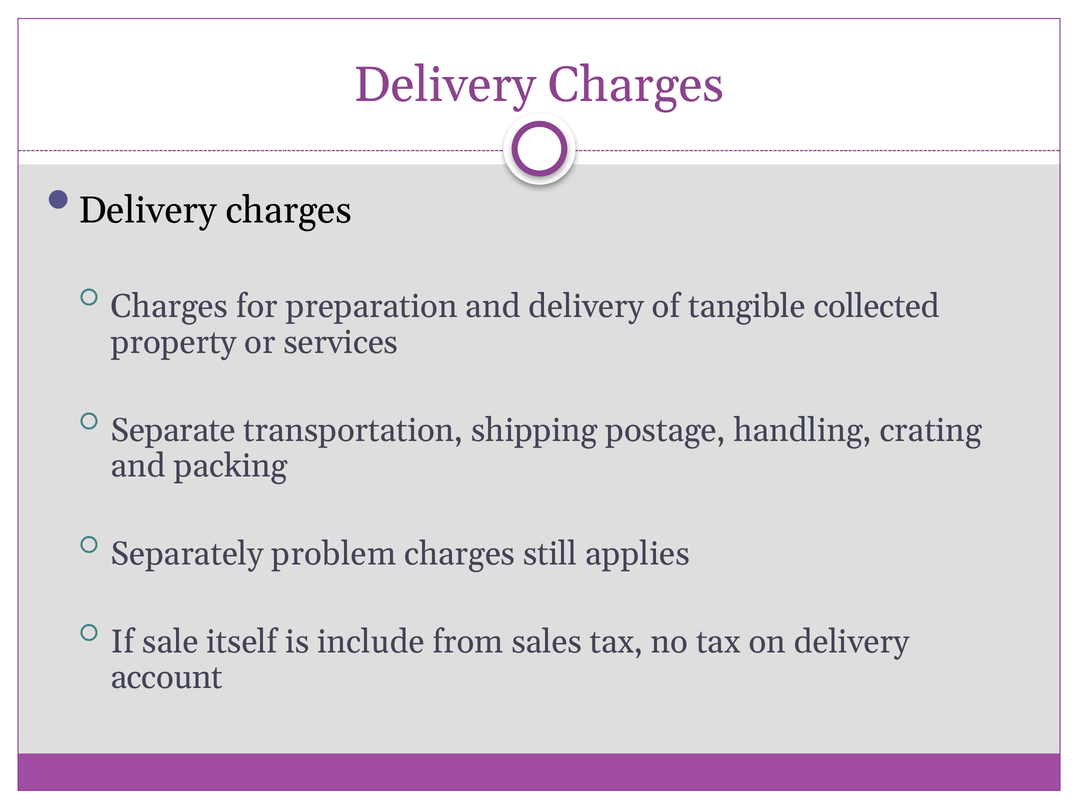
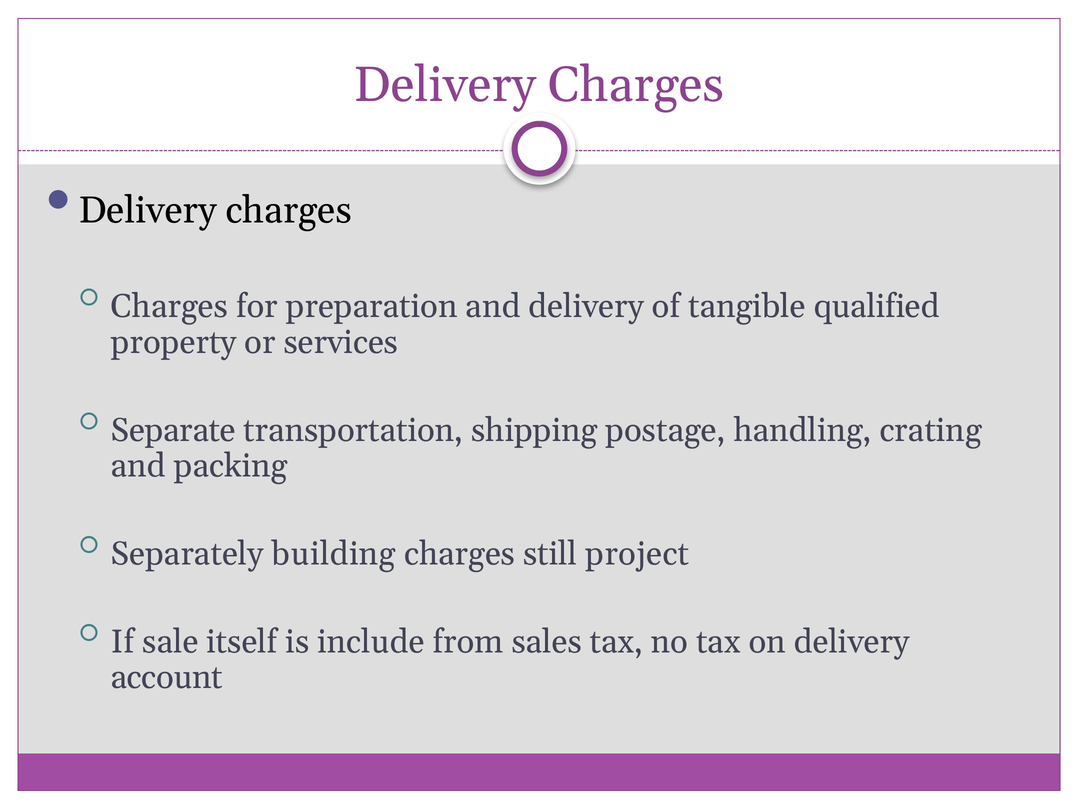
collected: collected -> qualified (877, 307)
problem: problem -> building (334, 554)
applies: applies -> project (637, 554)
